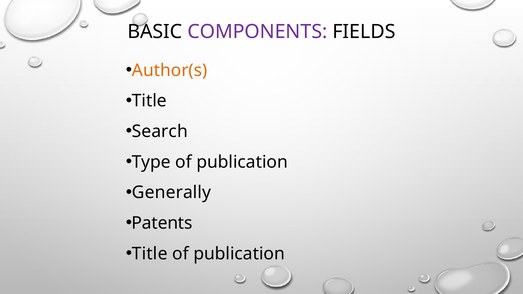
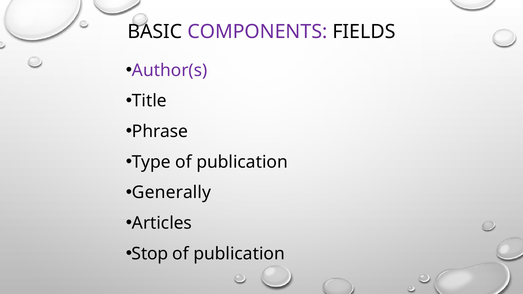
Author(s colour: orange -> purple (170, 70)
Search: Search -> Phrase (160, 132)
Patents: Patents -> Articles (162, 223)
Title: Title -> Stop (150, 254)
